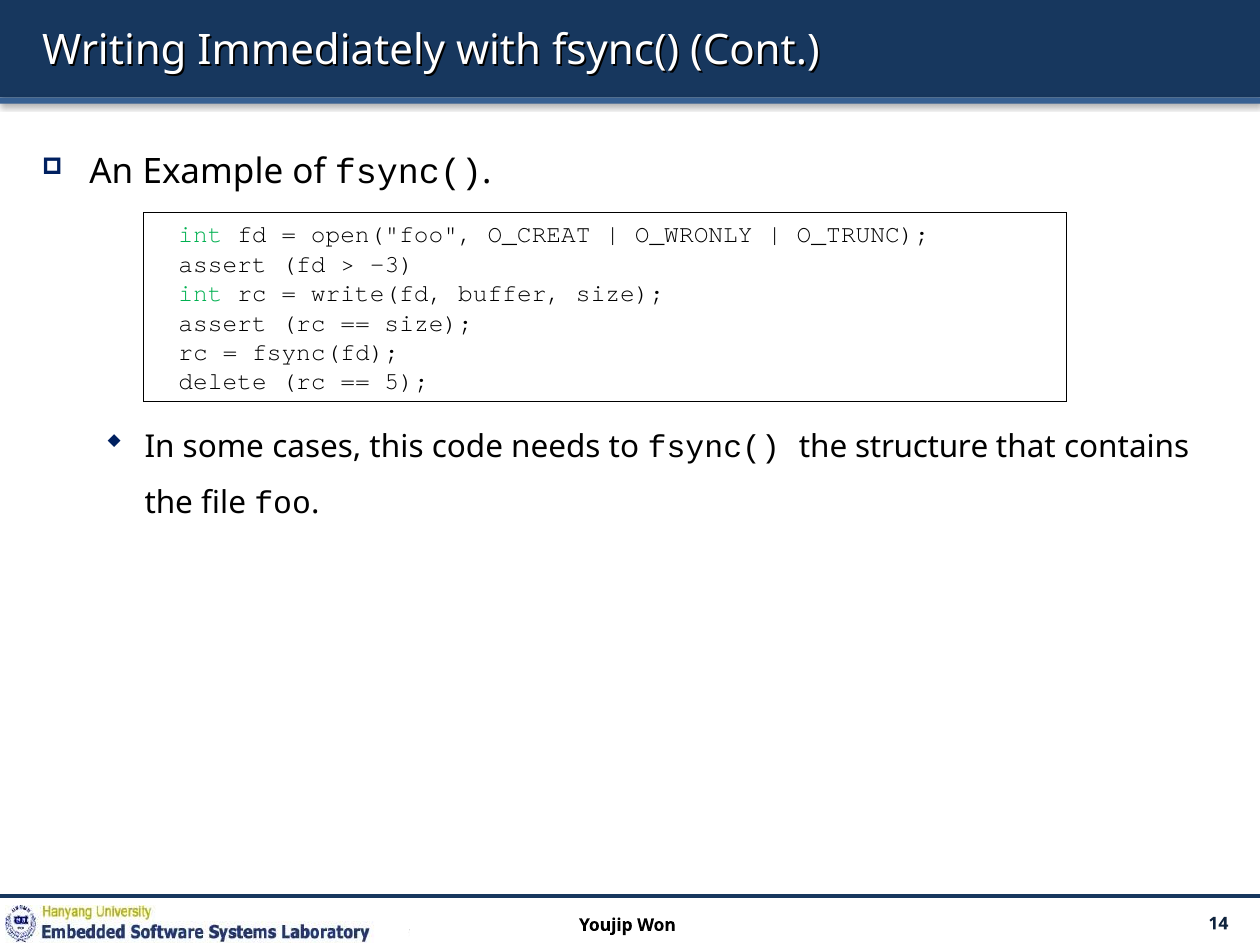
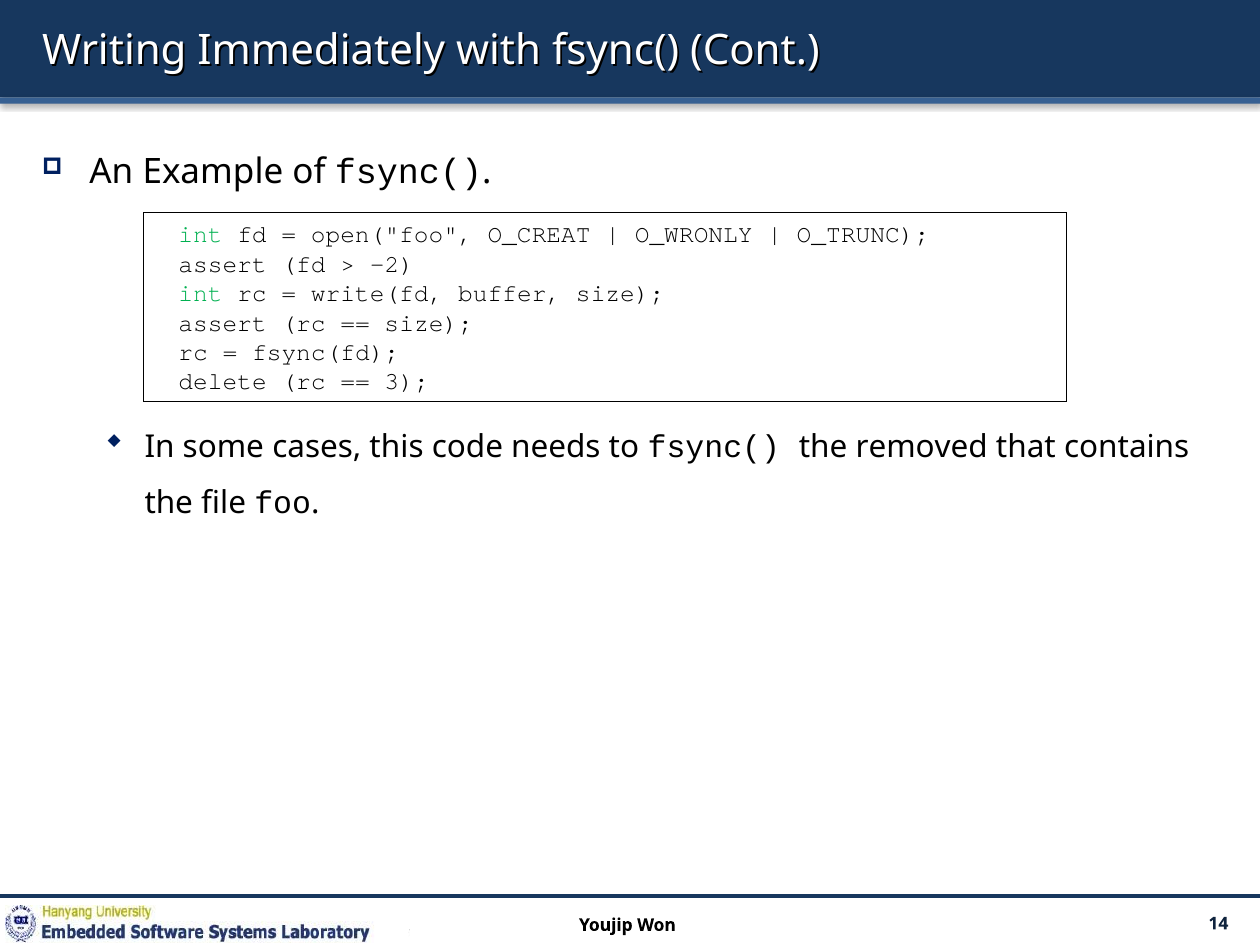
-3: -3 -> -2 (392, 264)
5: 5 -> 3 (407, 382)
structure: structure -> removed (922, 447)
